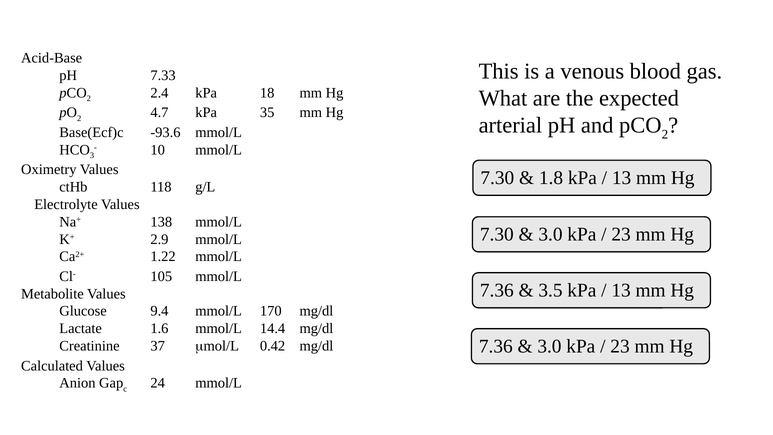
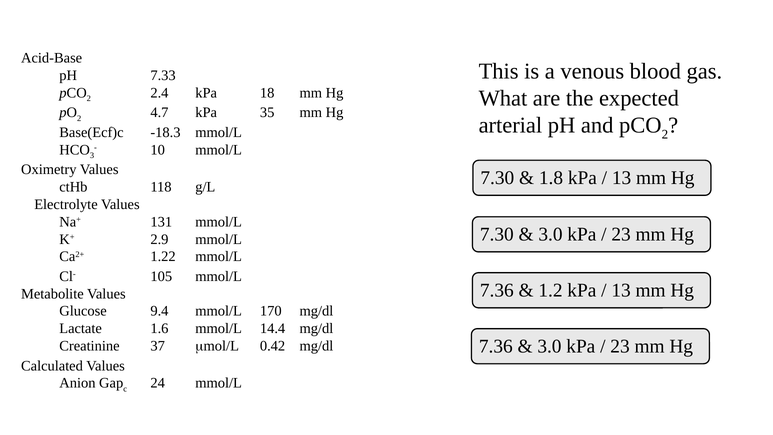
-93.6: -93.6 -> -18.3 (165, 132)
138: 138 -> 131 (161, 222)
3.5: 3.5 -> 1.2 (550, 290)
